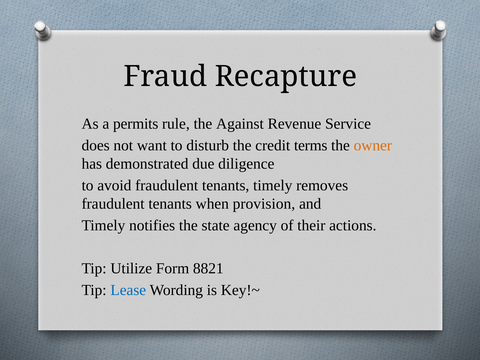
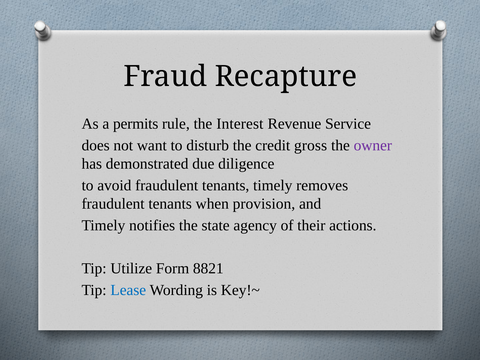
Against: Against -> Interest (240, 124)
terms: terms -> gross (311, 145)
owner colour: orange -> purple (373, 145)
